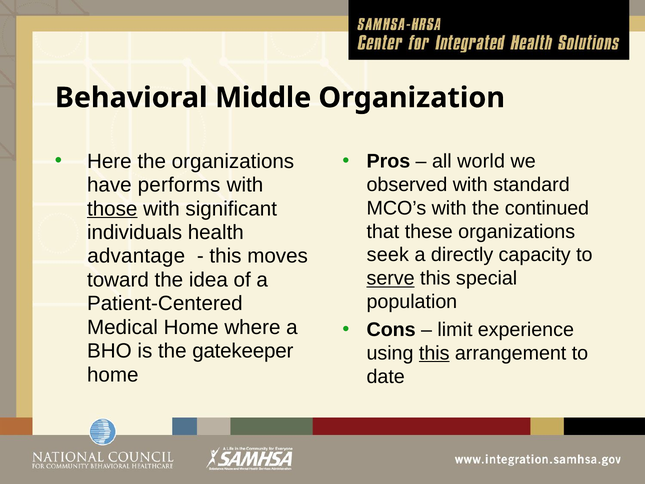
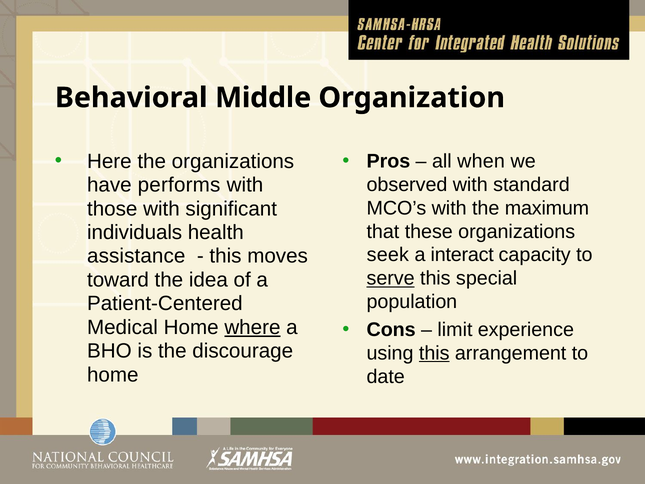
world: world -> when (481, 161)
continued: continued -> maximum (547, 208)
those underline: present -> none (112, 209)
directly: directly -> interact (462, 255)
advantage: advantage -> assistance (136, 256)
where underline: none -> present (252, 327)
gatekeeper: gatekeeper -> discourage (243, 351)
